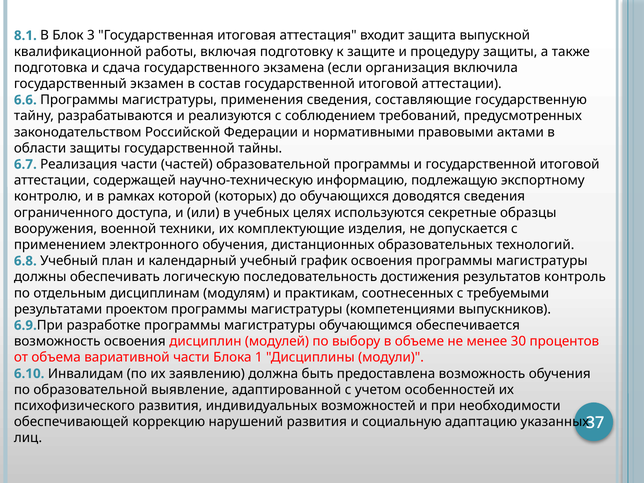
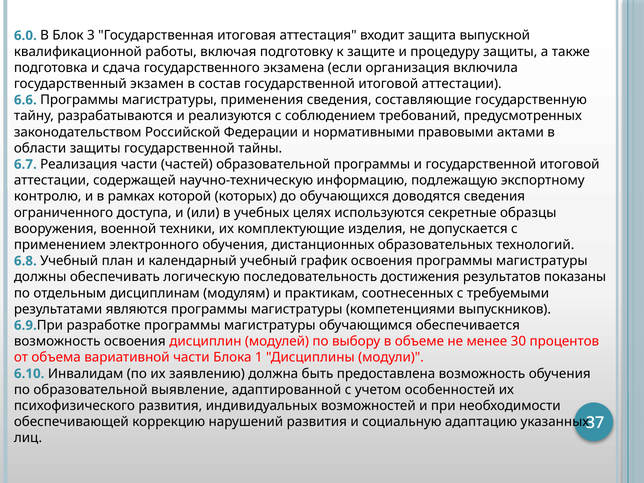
8.1: 8.1 -> 6.0 (25, 36)
контроль: контроль -> показаны (575, 277)
проектом: проектом -> являются (137, 309)
